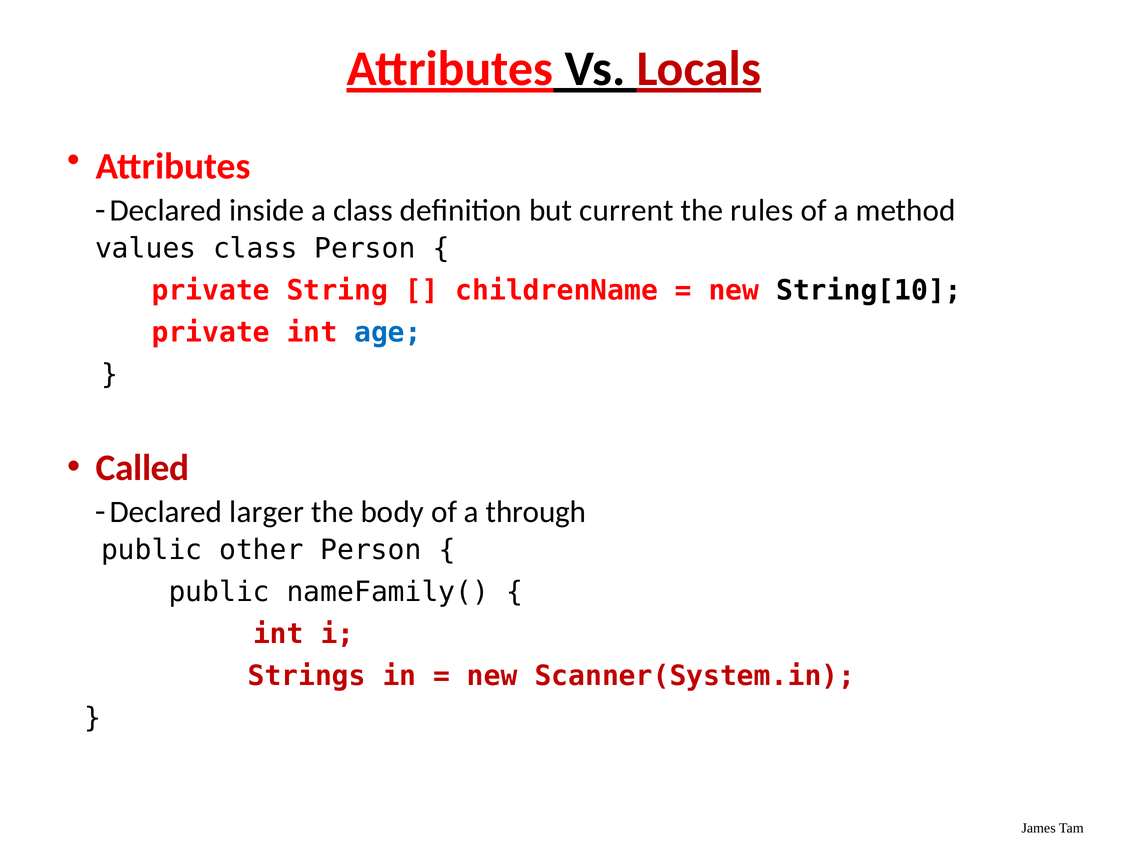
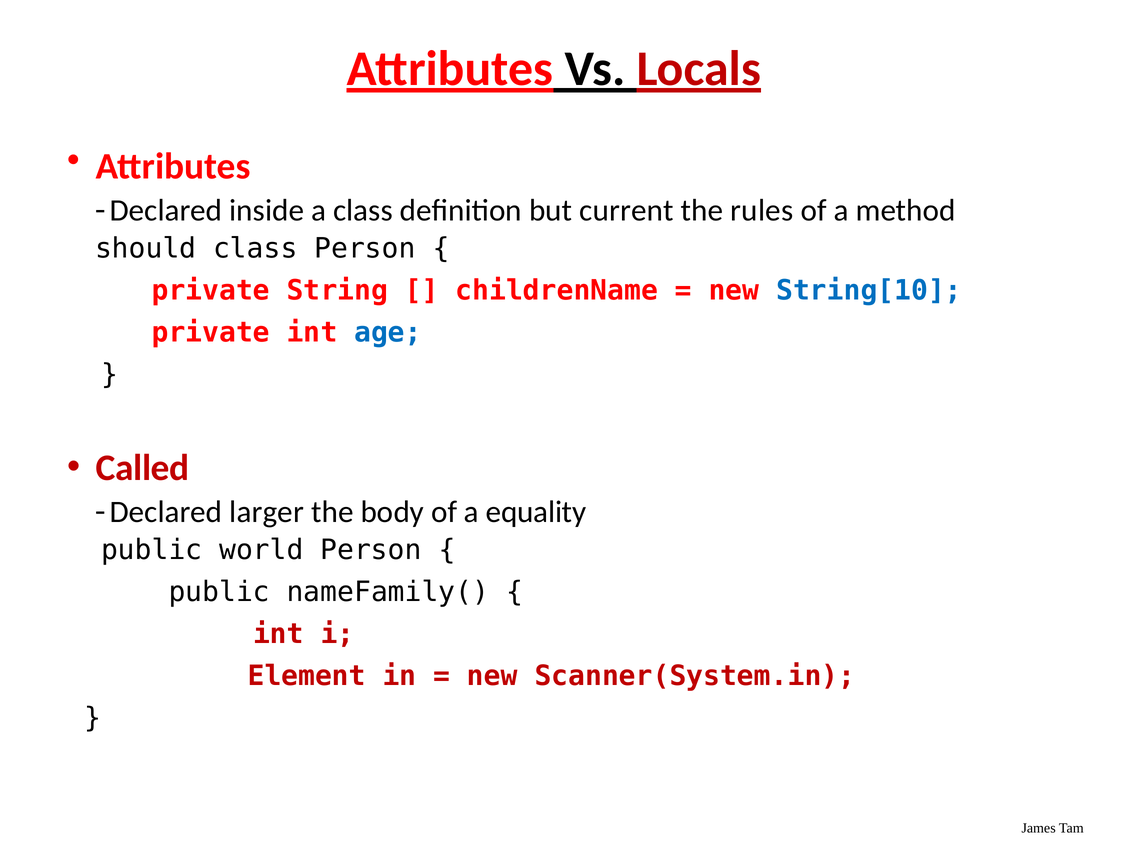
values: values -> should (146, 249)
String[10 colour: black -> blue (869, 291)
through: through -> equality (536, 512)
other: other -> world (261, 550)
Strings: Strings -> Element (307, 676)
